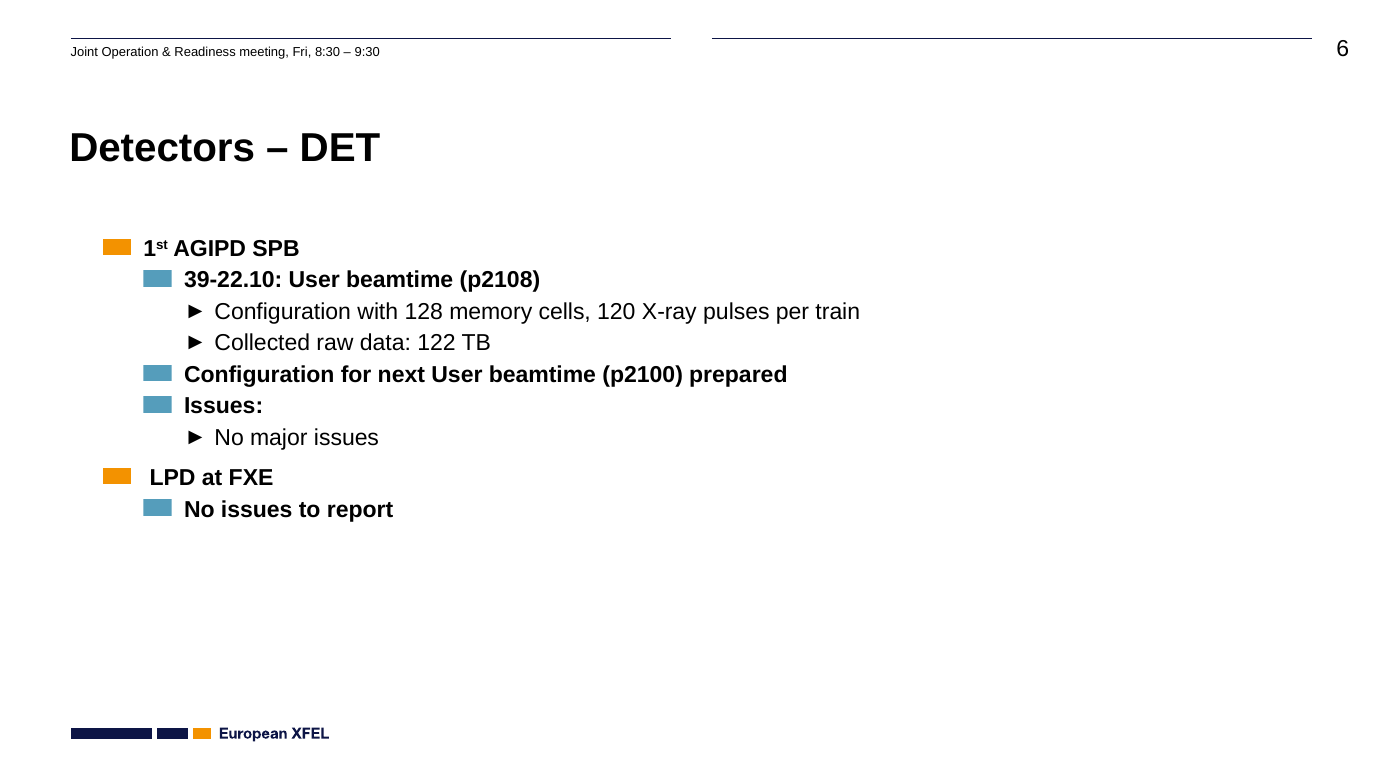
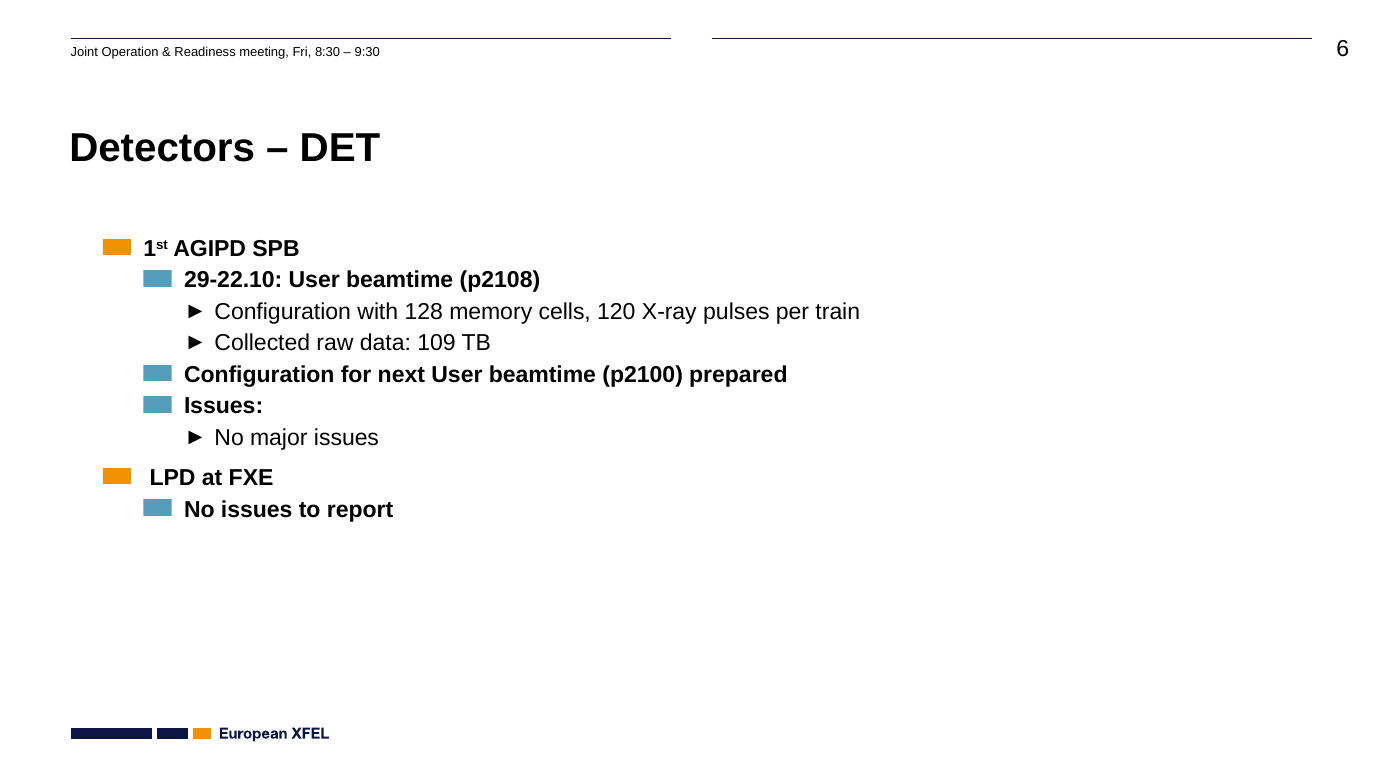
39-22.10: 39-22.10 -> 29-22.10 (233, 280)
122: 122 -> 109 (437, 343)
